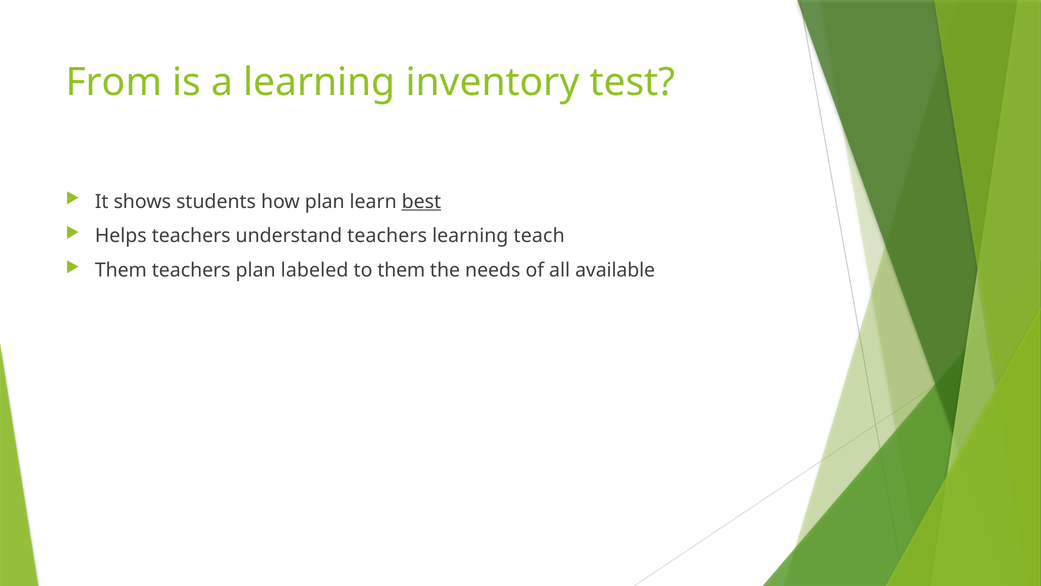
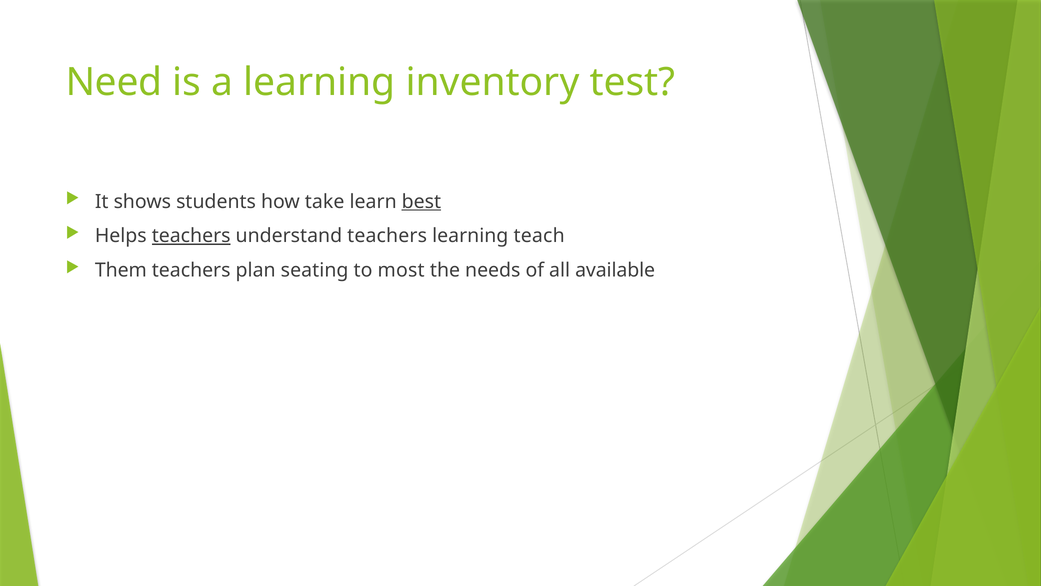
From: From -> Need (114, 82)
how plan: plan -> take (325, 201)
teachers underline: none -> present (191, 236)
labeled: labeled -> seating (315, 270)
to them: them -> most (401, 270)
